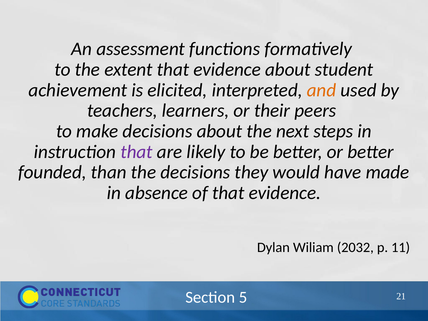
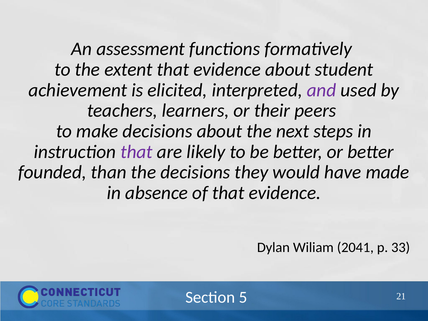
and colour: orange -> purple (322, 90)
2032: 2032 -> 2041 (355, 247)
11: 11 -> 33 (401, 247)
